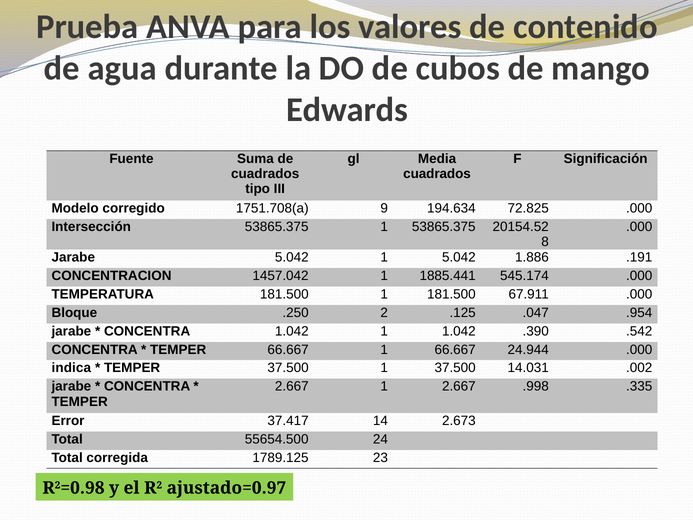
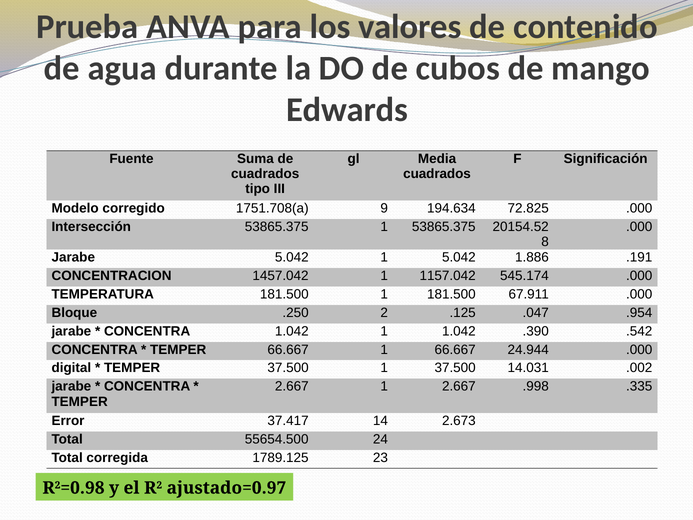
1885.441: 1885.441 -> 1157.042 (448, 276)
indica: indica -> digital (71, 368)
